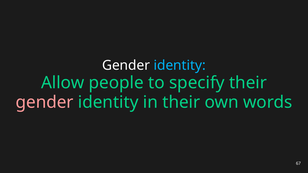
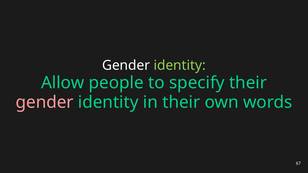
identity colour: light blue -> light green (180, 65)
